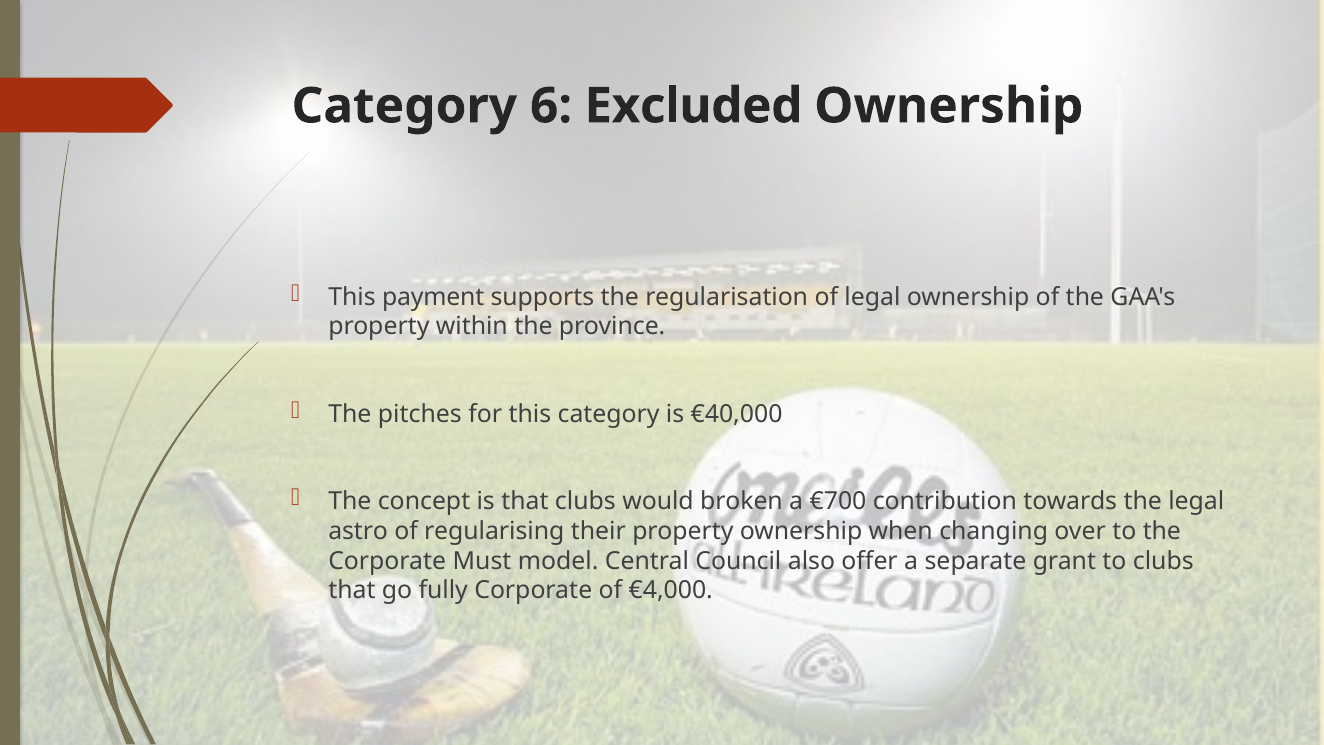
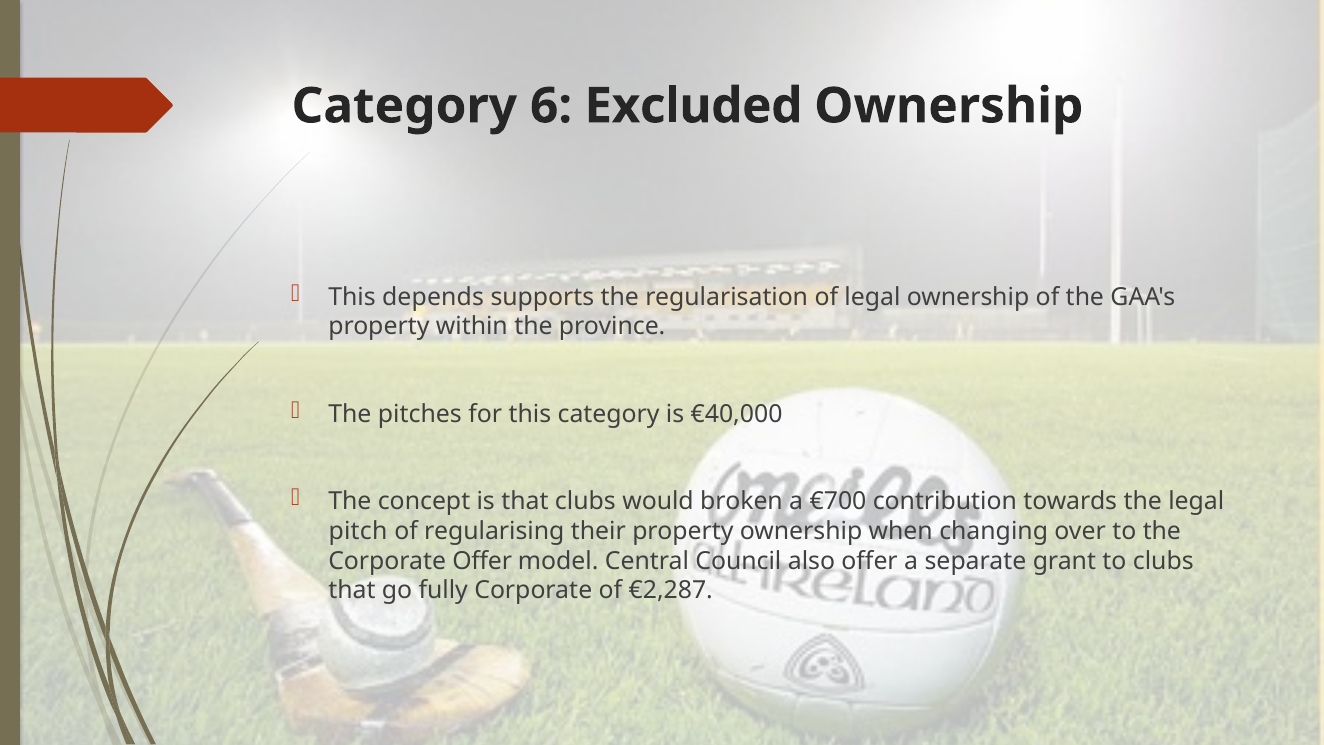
payment: payment -> depends (433, 297)
astro: astro -> pitch (358, 531)
Corporate Must: Must -> Offer (482, 561)
€4,000: €4,000 -> €2,287 (671, 590)
